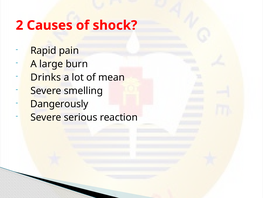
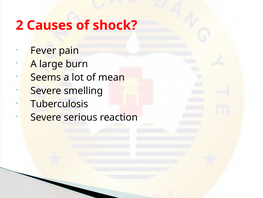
Rapid: Rapid -> Fever (43, 51)
Drinks: Drinks -> Seems (46, 77)
Dangerously: Dangerously -> Tuberculosis (59, 104)
